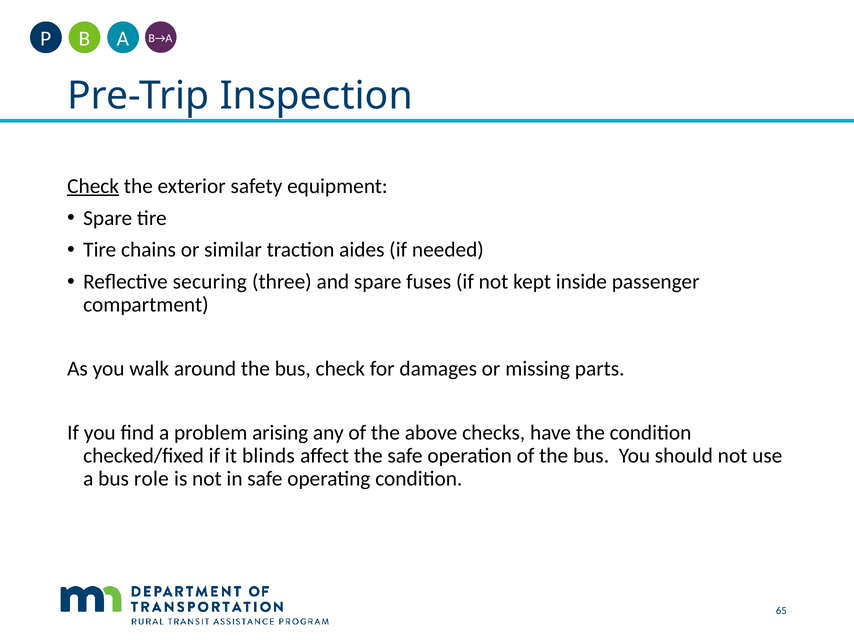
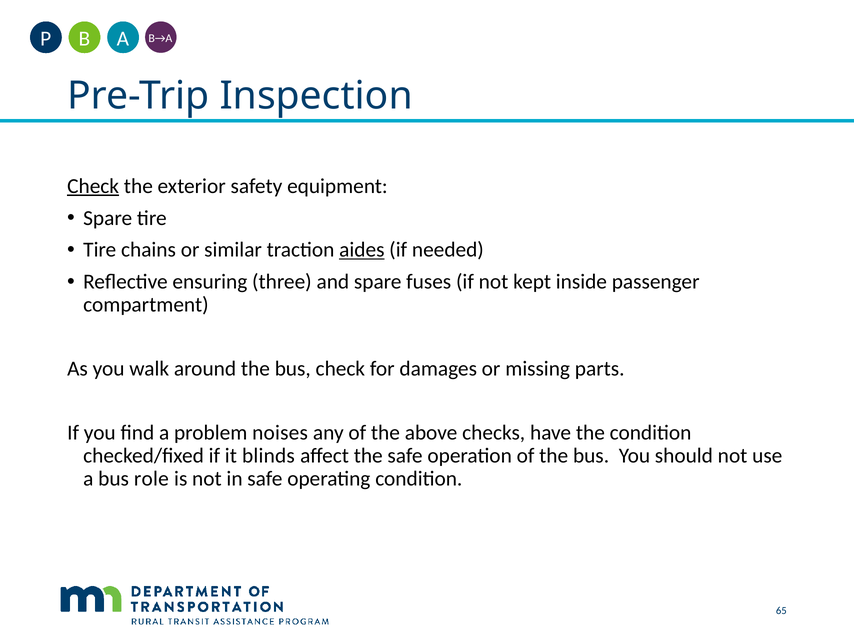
aides underline: none -> present (362, 250)
securing: securing -> ensuring (210, 282)
arising: arising -> noises (280, 433)
